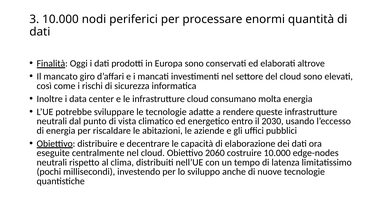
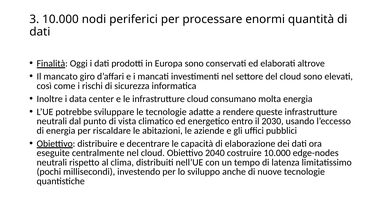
2060: 2060 -> 2040 (215, 153)
